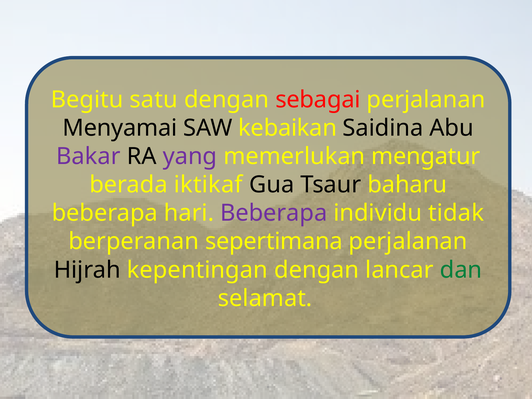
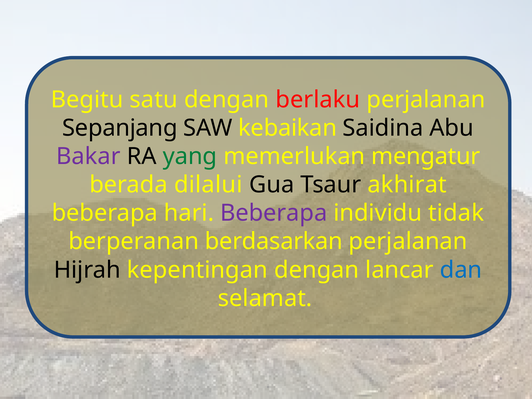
sebagai: sebagai -> berlaku (318, 100)
Menyamai: Menyamai -> Sepanjang (120, 128)
yang colour: purple -> green (190, 156)
iktikaf: iktikaf -> dilalui (208, 185)
baharu: baharu -> akhirat (407, 185)
sepertimana: sepertimana -> berdasarkan (274, 242)
dan colour: green -> blue (461, 270)
